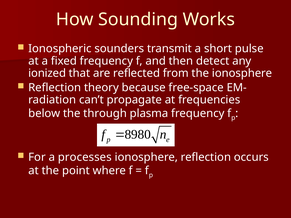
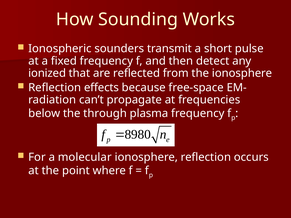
theory: theory -> effects (102, 88)
processes: processes -> molecular (85, 157)
